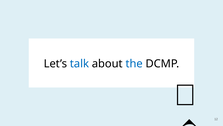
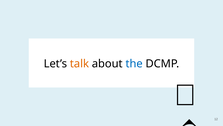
talk colour: blue -> orange (79, 63)
